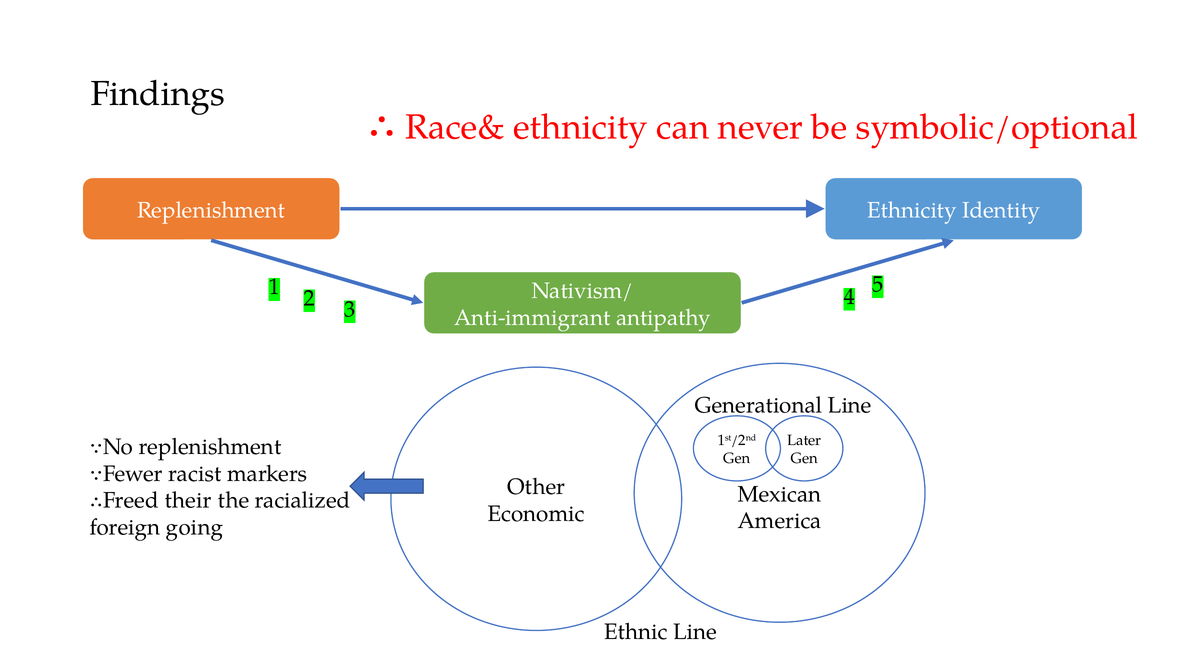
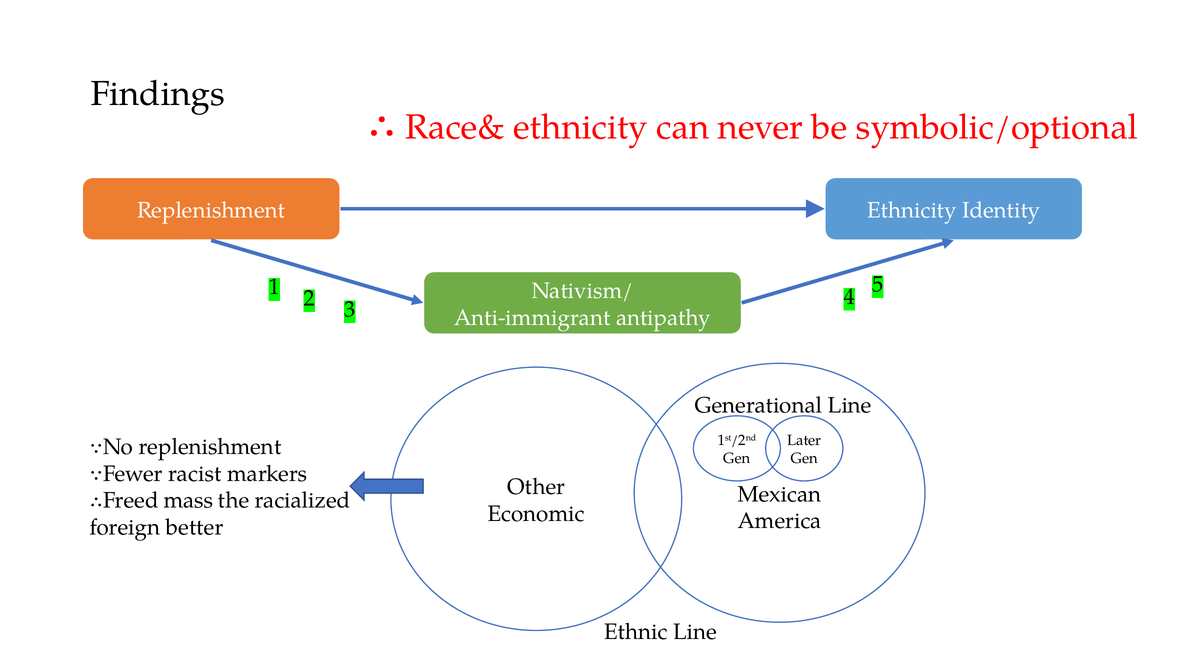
their: their -> mass (188, 500)
going: going -> better (195, 527)
